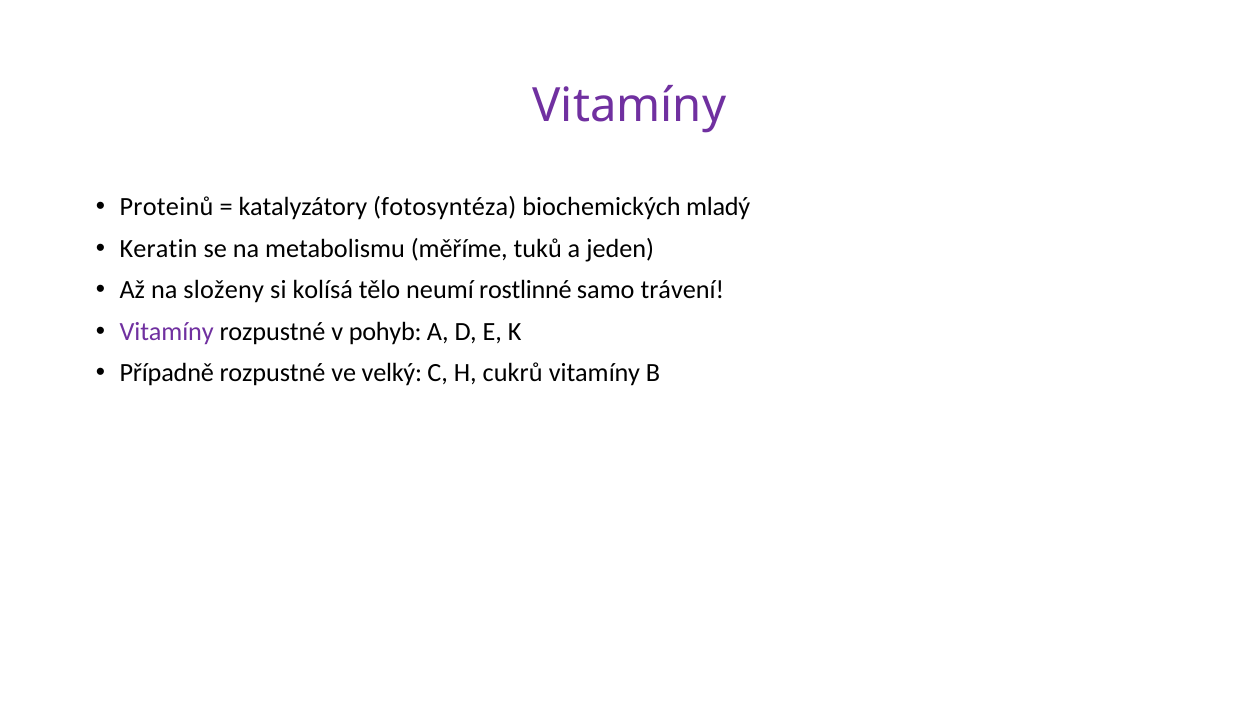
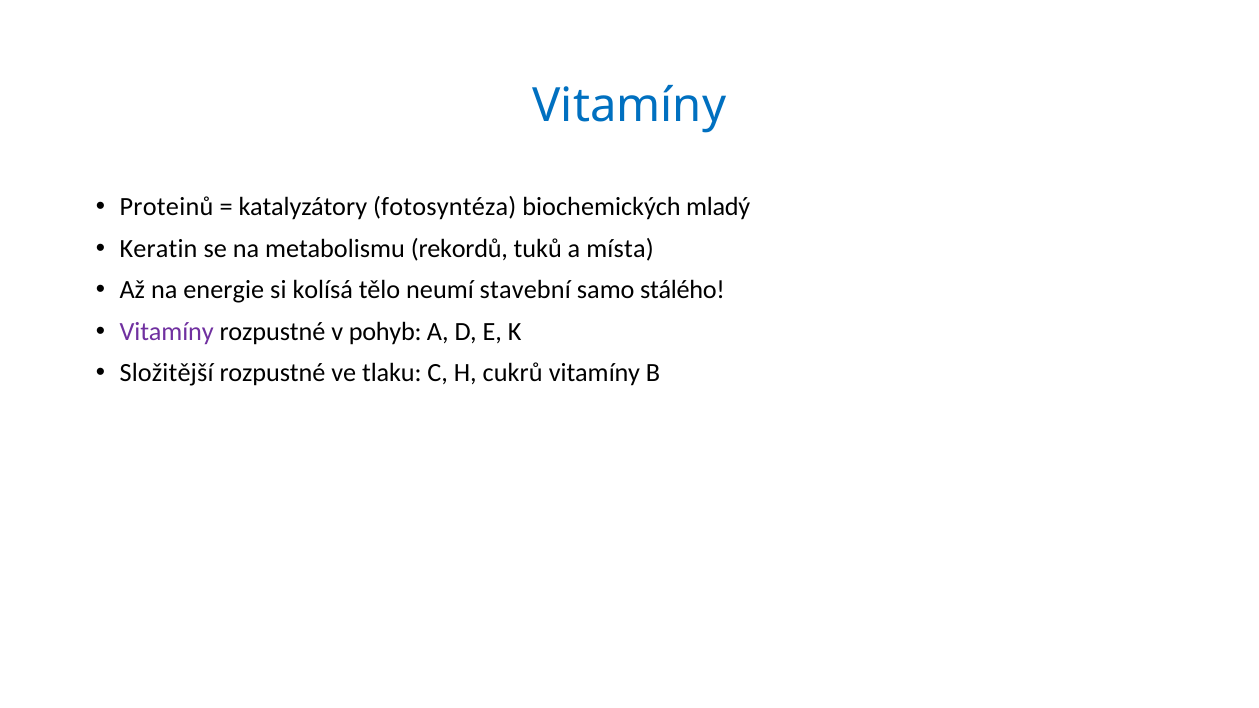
Vitamíny colour: purple -> blue (629, 106)
měříme: měříme -> rekordů (459, 249)
jeden: jeden -> místa (620, 249)
složeny: složeny -> energie (224, 290)
rostlinné: rostlinné -> stavební (525, 290)
trávení: trávení -> stálého (683, 290)
Případně: Případně -> Složitější (167, 373)
velký: velký -> tlaku (392, 373)
